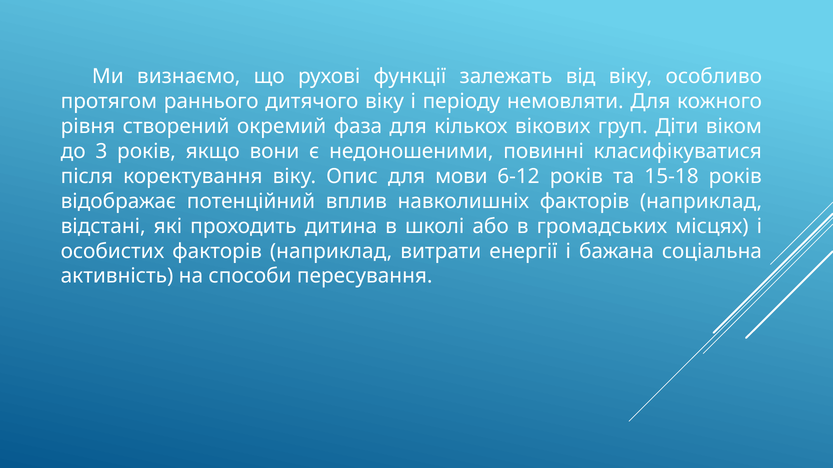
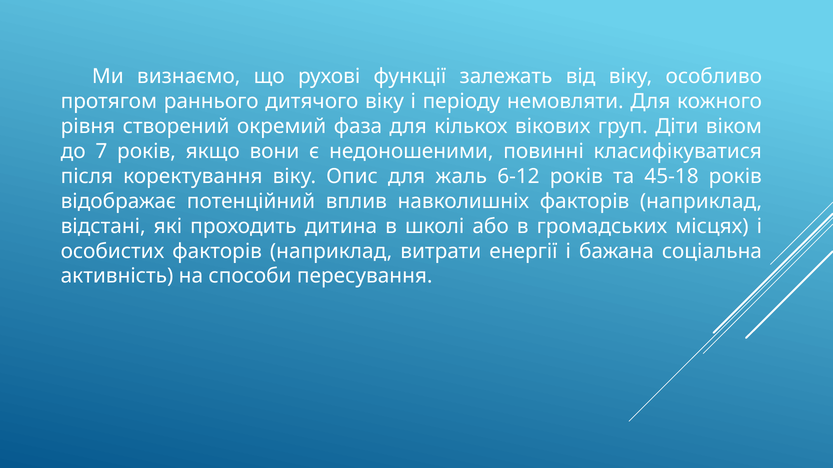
3: 3 -> 7 (101, 151)
мови: мови -> жаль (461, 176)
15-18: 15-18 -> 45-18 (672, 176)
